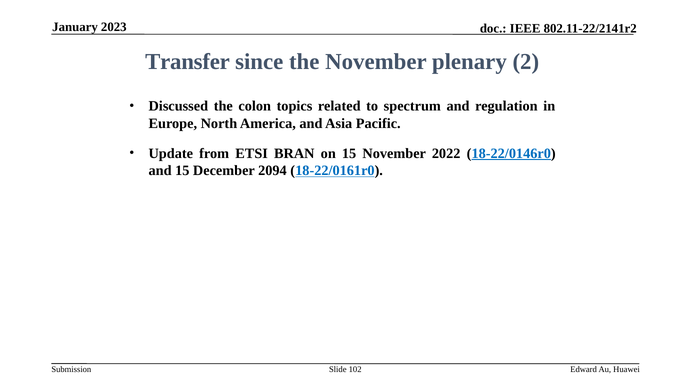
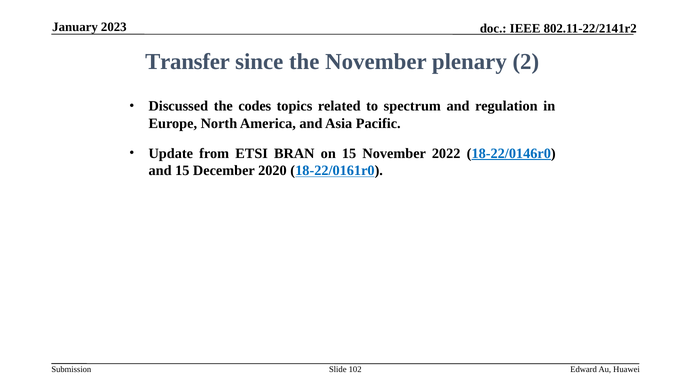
colon: colon -> codes (255, 106)
2094: 2094 -> 2020 (272, 171)
